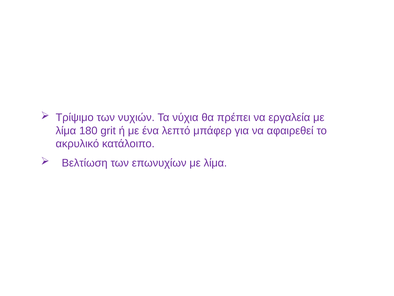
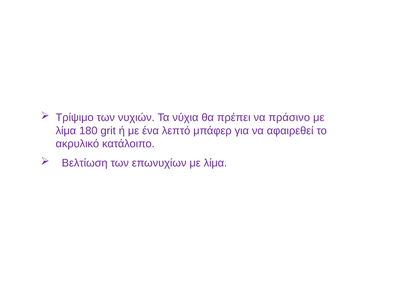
εργαλεία: εργαλεία -> πράσινο (289, 117)
